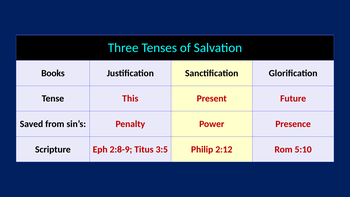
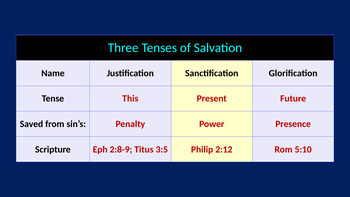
Books: Books -> Name (53, 73)
